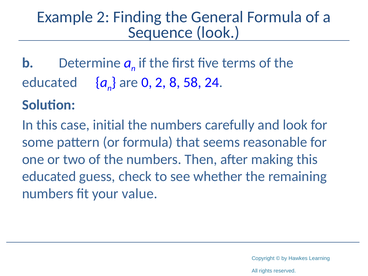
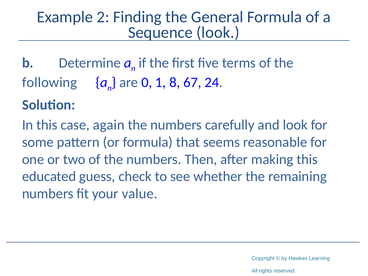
educated: educated -> following (50, 82)
0 2: 2 -> 1 (161, 82)
58: 58 -> 67 (192, 82)
initial: initial -> again (109, 125)
